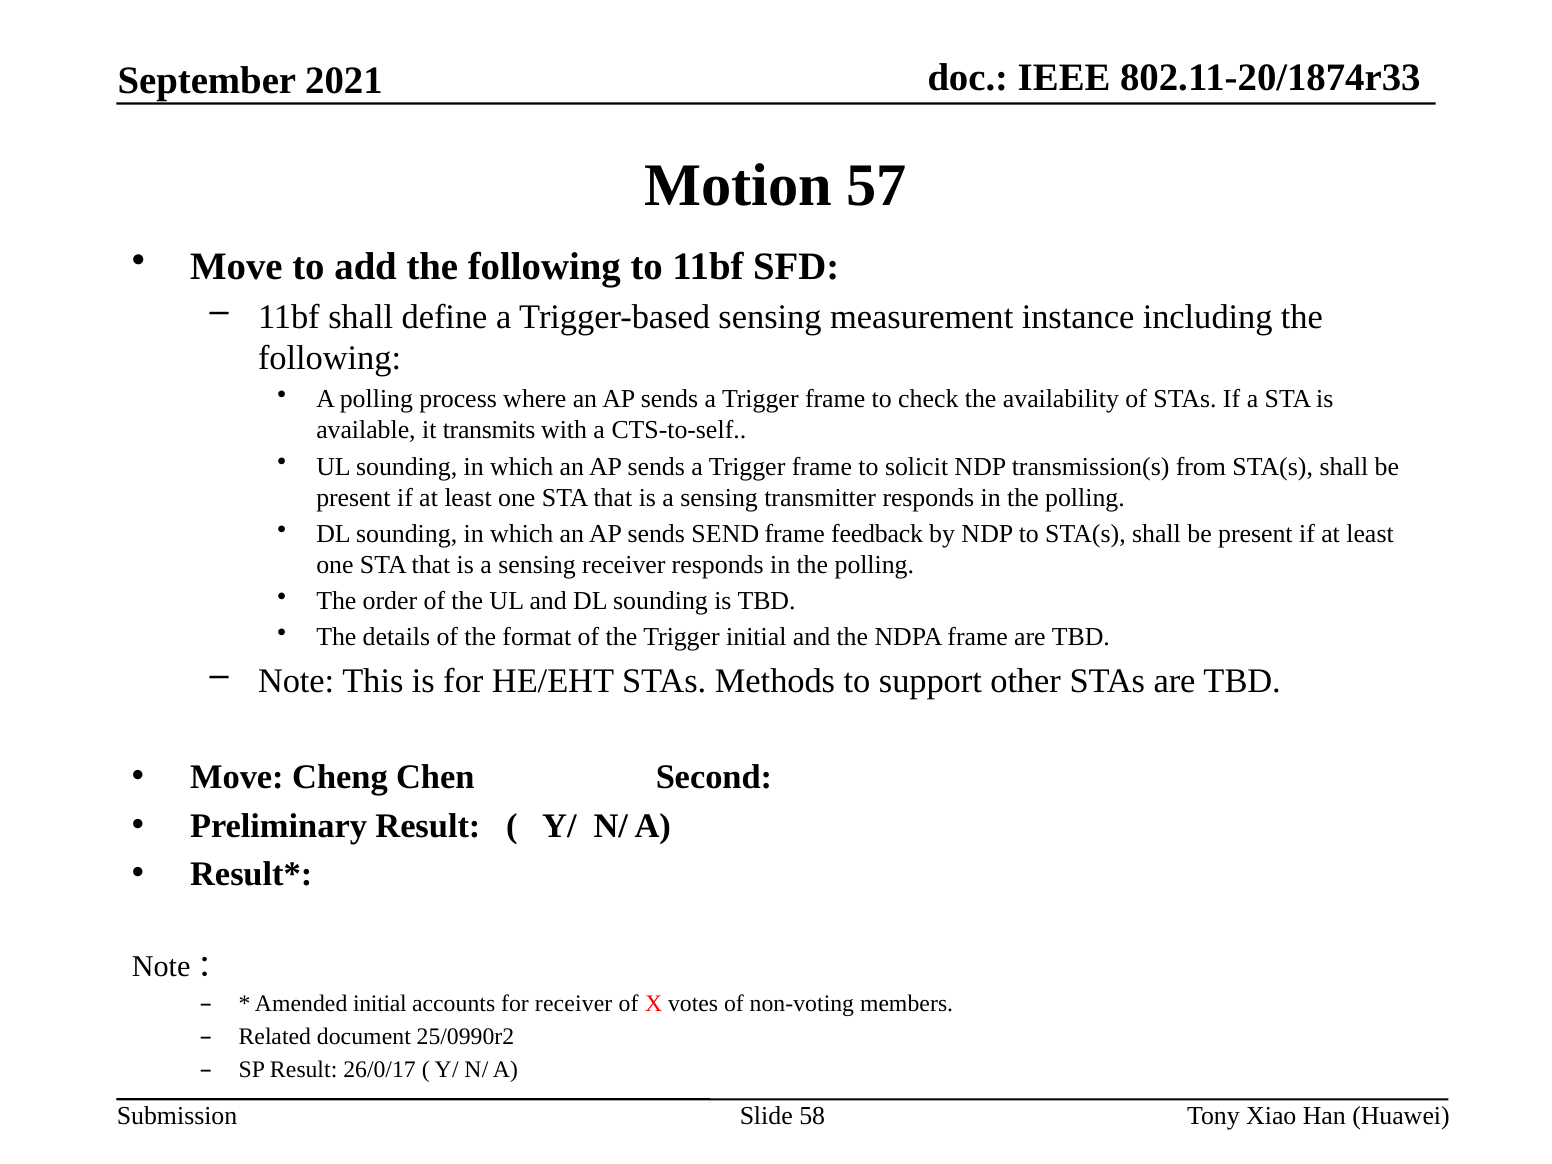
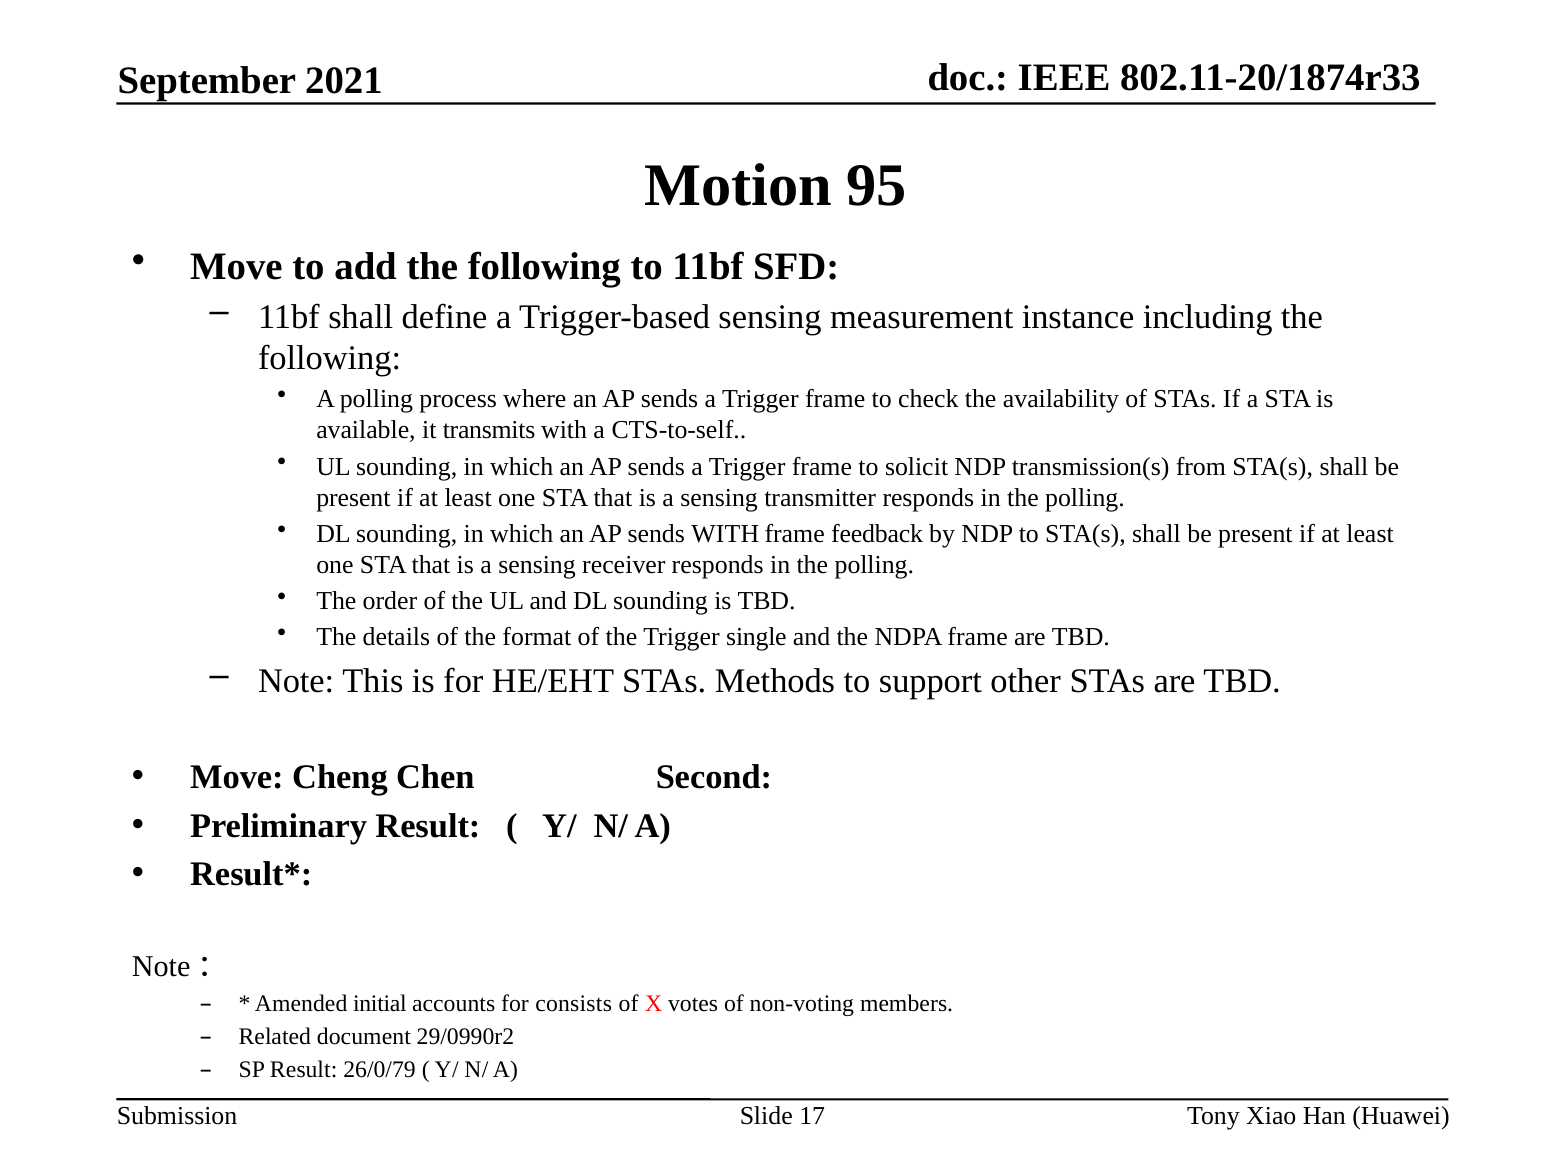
57: 57 -> 95 (877, 185)
sends SEND: SEND -> WITH (725, 534)
Trigger initial: initial -> single (756, 637)
for receiver: receiver -> consists (574, 1004)
25/0990r2: 25/0990r2 -> 29/0990r2 (465, 1037)
26/0/17: 26/0/17 -> 26/0/79 (380, 1070)
58: 58 -> 17 (812, 1116)
